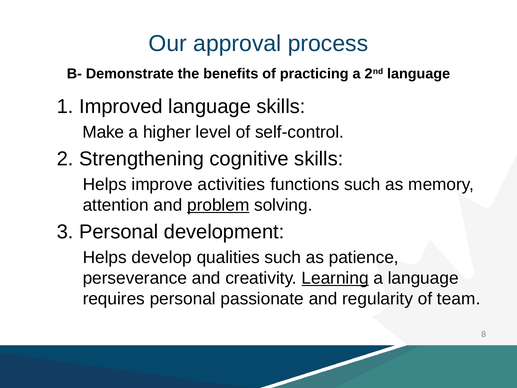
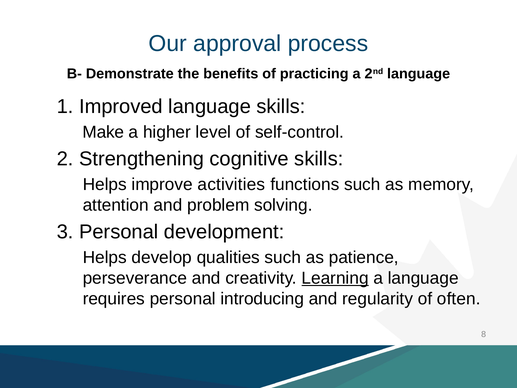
problem underline: present -> none (218, 205)
passionate: passionate -> introducing (262, 299)
team: team -> often (459, 299)
